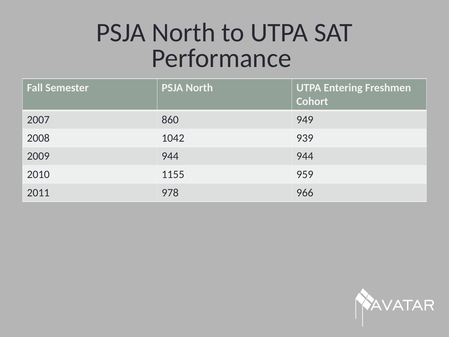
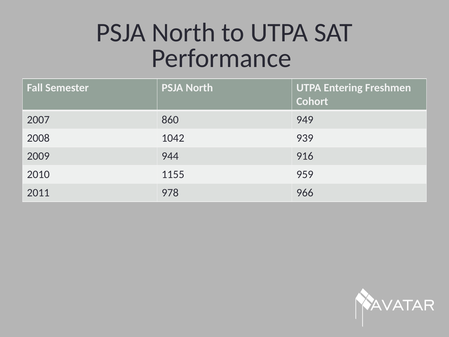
944 944: 944 -> 916 (305, 156)
